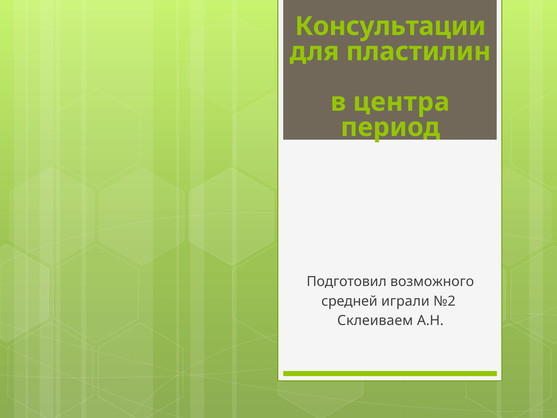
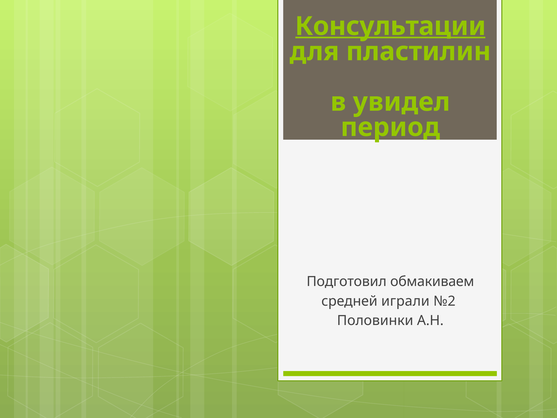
Консультации underline: none -> present (390, 26)
центра: центра -> увидел (401, 102)
возможного: возможного -> обмакиваем (432, 281)
Склеиваем: Склеиваем -> Половинки (375, 320)
